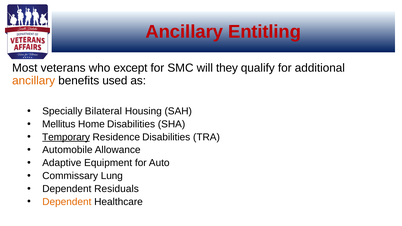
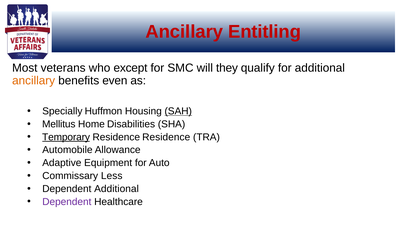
used: used -> even (115, 81)
Bilateral: Bilateral -> Huffmon (103, 111)
SAH underline: none -> present (178, 111)
Residence Disabilities: Disabilities -> Residence (166, 137)
Lung: Lung -> Less (112, 176)
Dependent Residuals: Residuals -> Additional (117, 189)
Dependent colour: orange -> purple (67, 202)
